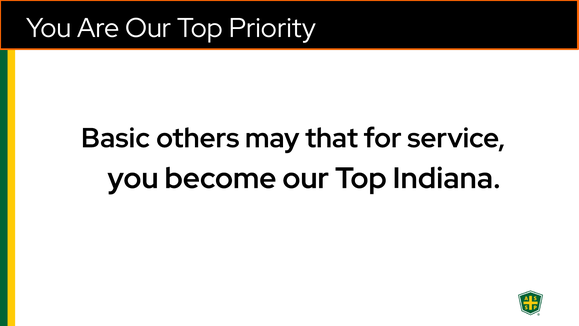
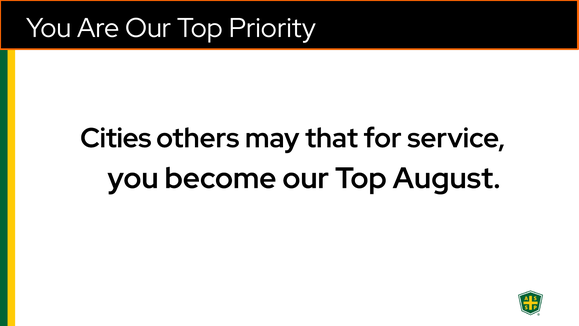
Basic: Basic -> Cities (116, 138)
Indiana: Indiana -> August (447, 178)
